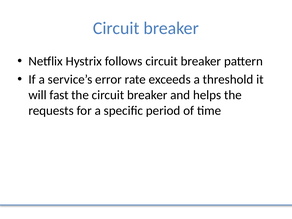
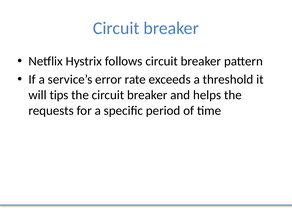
fast: fast -> tips (59, 95)
